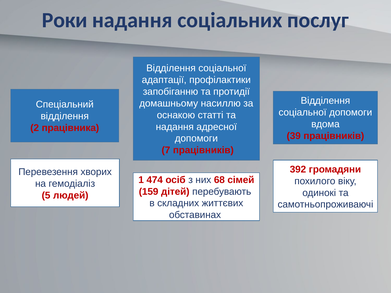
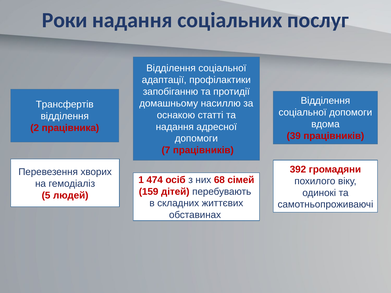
Спеціальний: Спеціальний -> Трансфертів (65, 105)
